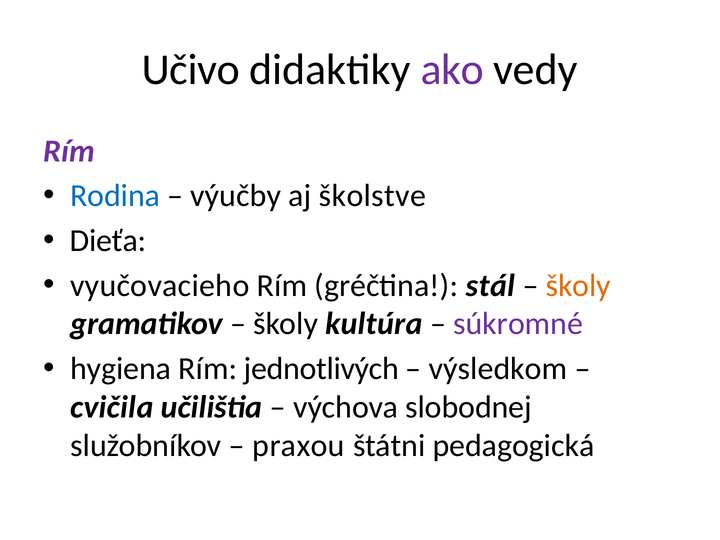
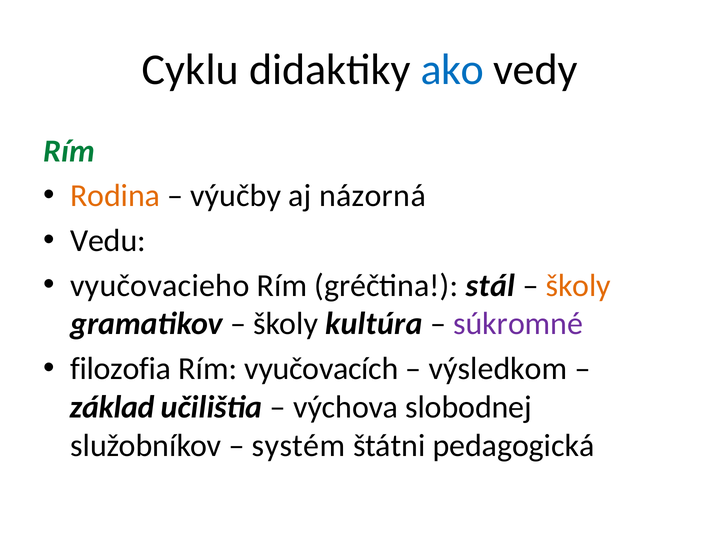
Učivo: Učivo -> Cyklu (190, 70)
ako colour: purple -> blue (452, 70)
Rím colour: purple -> green (69, 151)
Rodina colour: blue -> orange (115, 196)
školstve: školstve -> názorná (372, 196)
Dieťa: Dieťa -> Vedu (108, 241)
hygiena: hygiena -> filozofia (121, 369)
jednotlivých: jednotlivých -> vyučovacích (321, 369)
cvičila: cvičila -> základ (112, 407)
praxou: praxou -> systém (299, 446)
